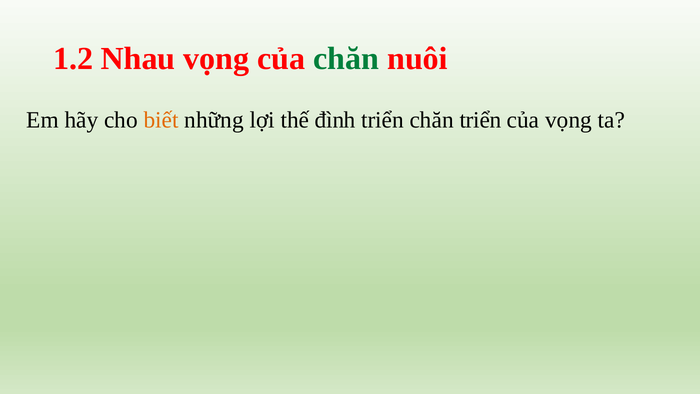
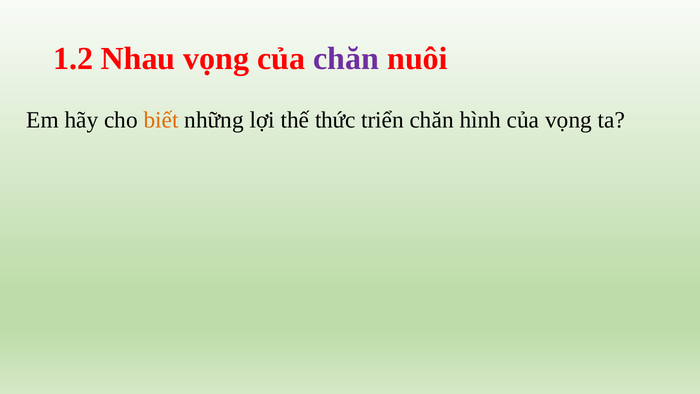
chăn colour: green -> purple (346, 59)
đình: đình -> thức (335, 120)
chăn triển: triển -> hình (480, 120)
